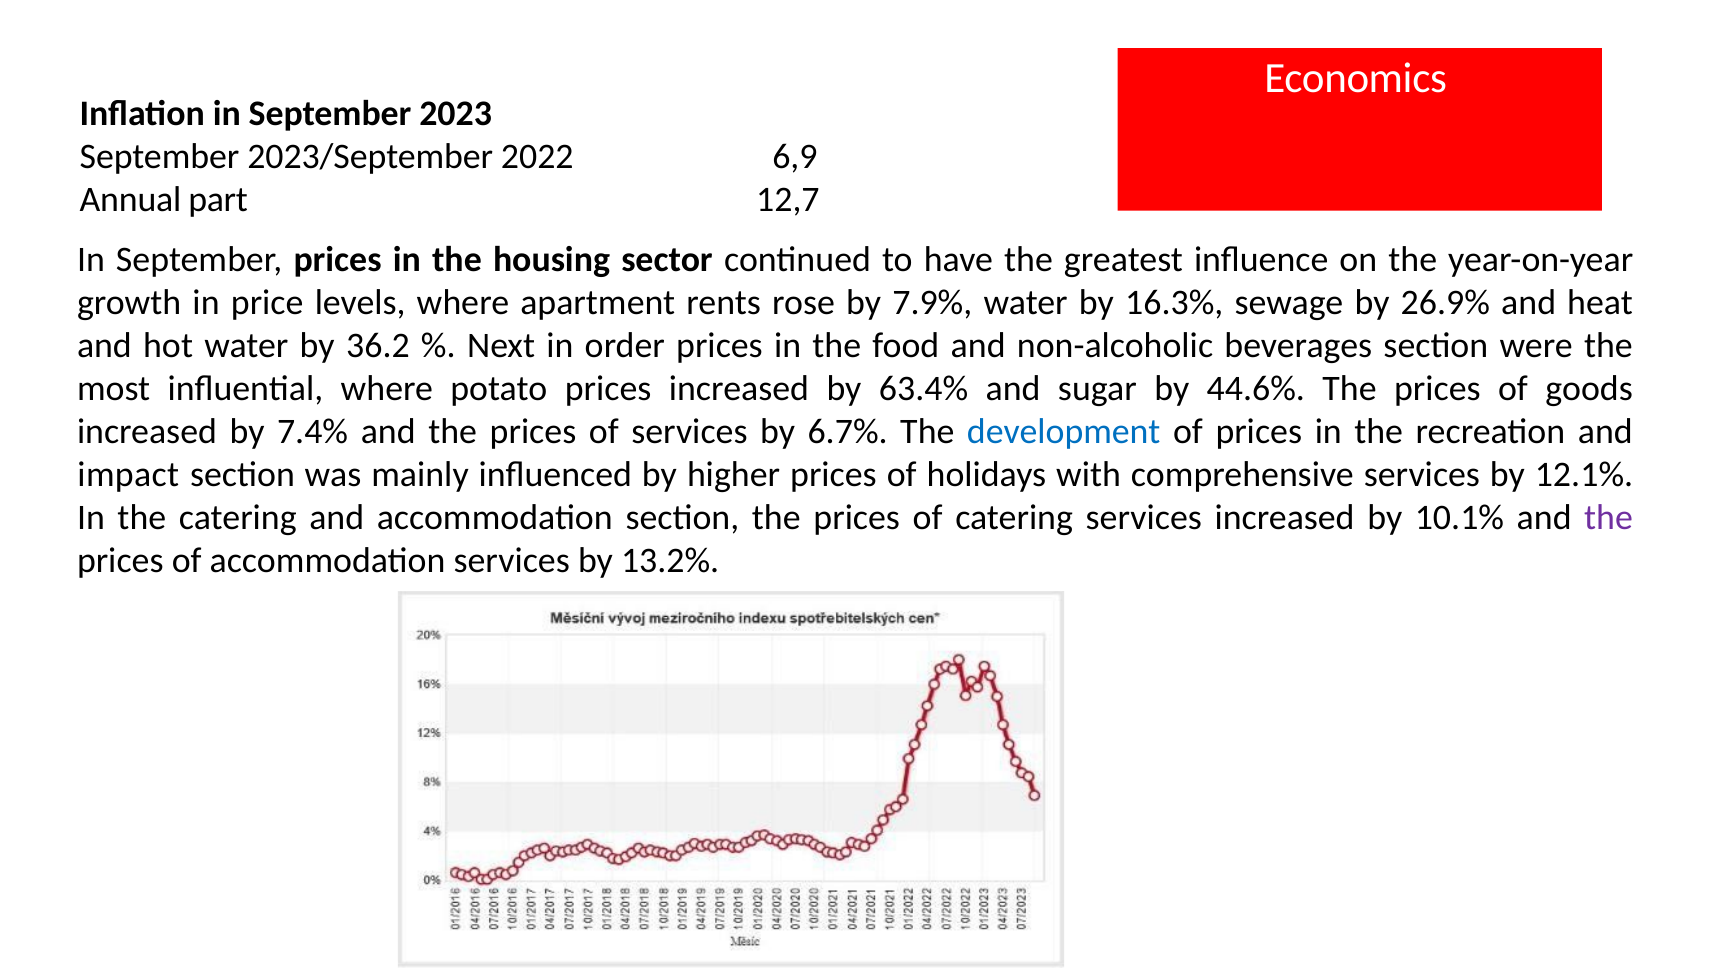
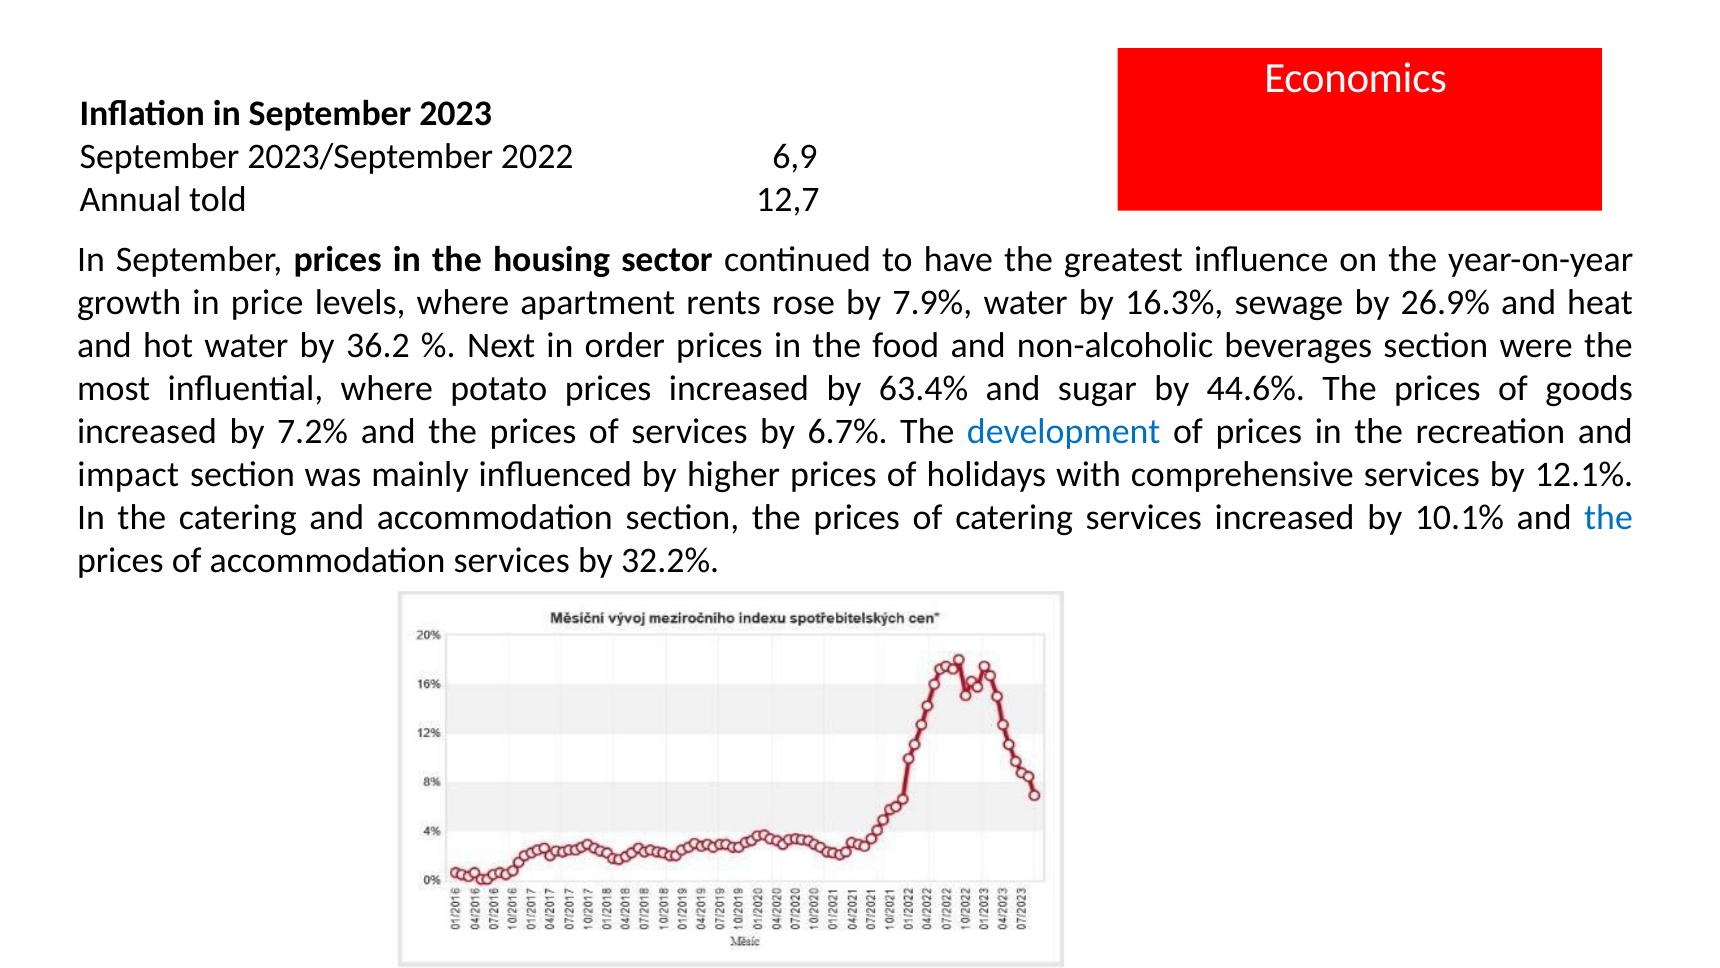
part: part -> told (218, 200)
7.4%: 7.4% -> 7.2% (313, 432)
the colour: purple -> blue (1608, 518)
13.2%: 13.2% -> 32.2% (670, 561)
